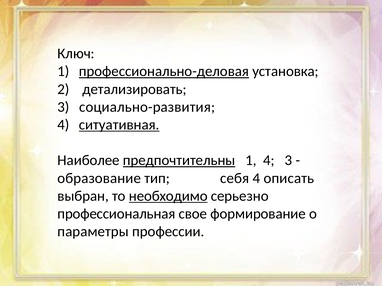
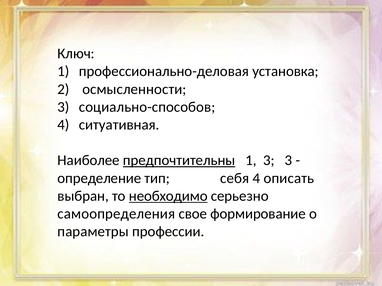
профессионально-деловая underline: present -> none (164, 71)
детализировать: детализировать -> осмысленности (134, 89)
социально-развития: социально-развития -> социально-способов (147, 107)
ситуативная underline: present -> none (119, 125)
1 4: 4 -> 3 (269, 161)
образование: образование -> определение (99, 178)
профессиональная: профессиональная -> самоопределения (116, 214)
